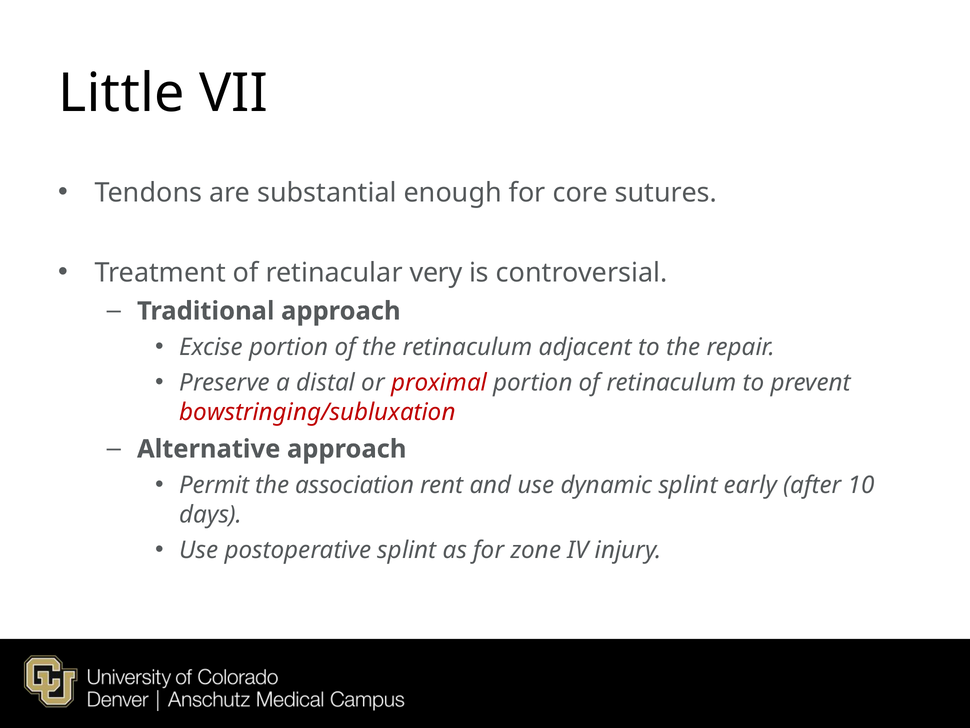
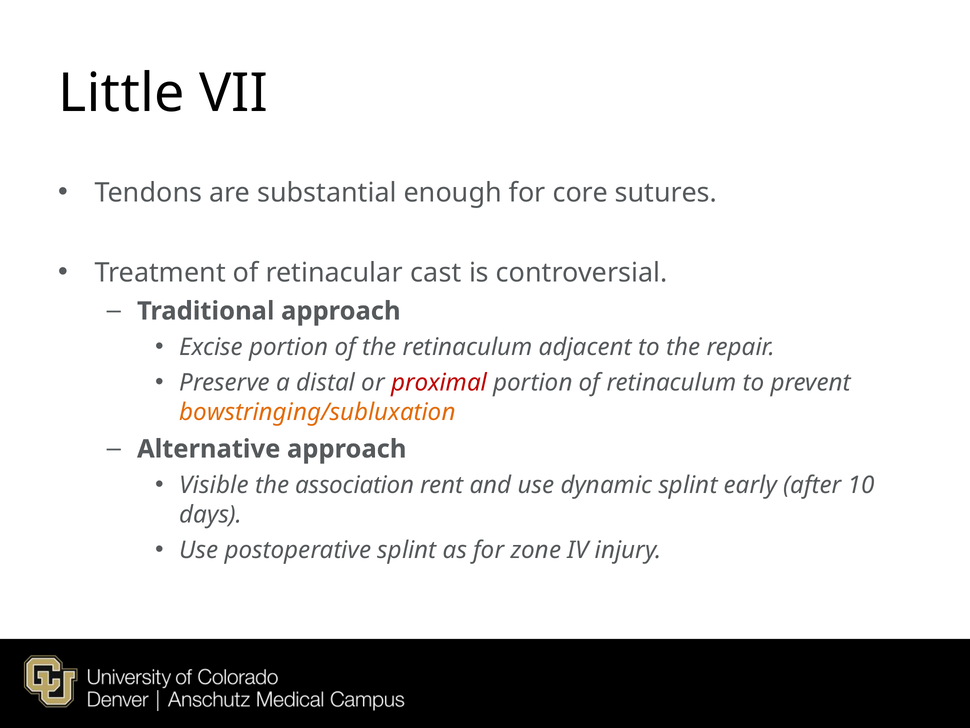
very: very -> cast (436, 272)
bowstringing/subluxation colour: red -> orange (318, 412)
Permit: Permit -> Visible (214, 485)
